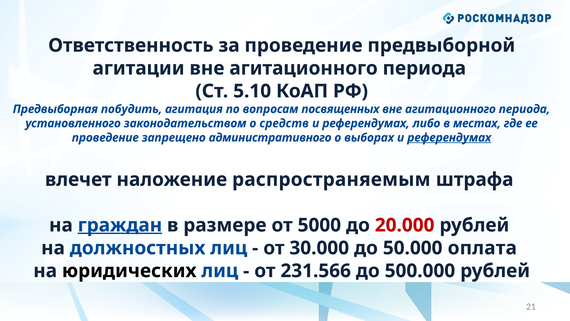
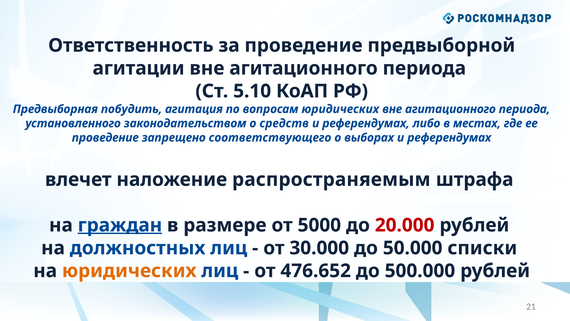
вопросам посвященных: посвященных -> юридических (340, 109)
административного: административного -> соответствующего (270, 138)
референдумах underline: present -> none (449, 138)
оплата: оплата -> списки (482, 248)
юридических colour: black -> orange (129, 271)
231.566: 231.566 -> 476.652 (316, 271)
